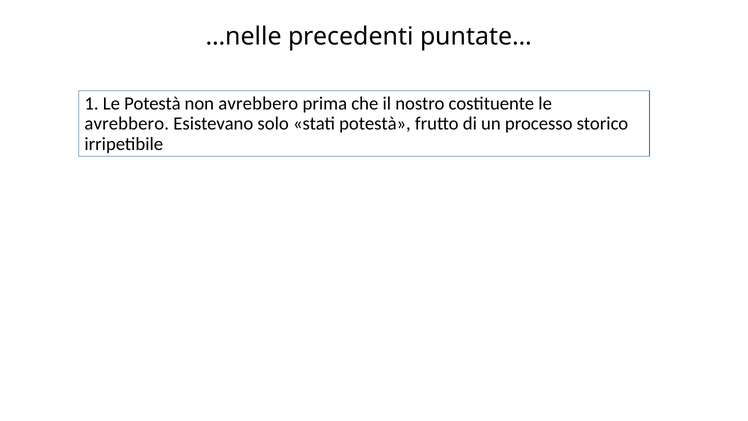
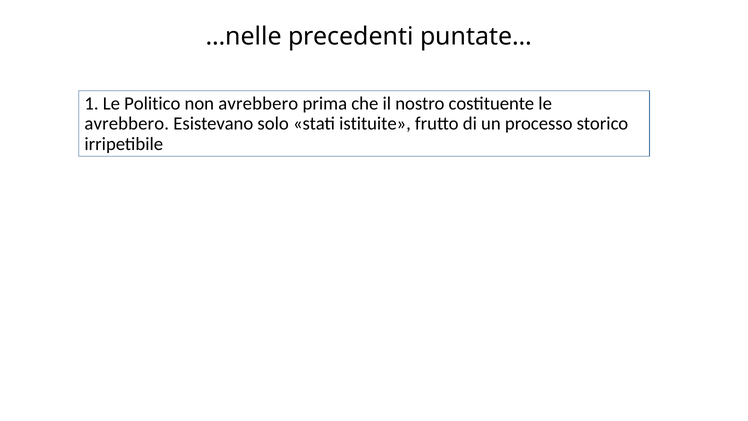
Le Potestà: Potestà -> Politico (152, 103)
stati potestà: potestà -> istituite (375, 124)
